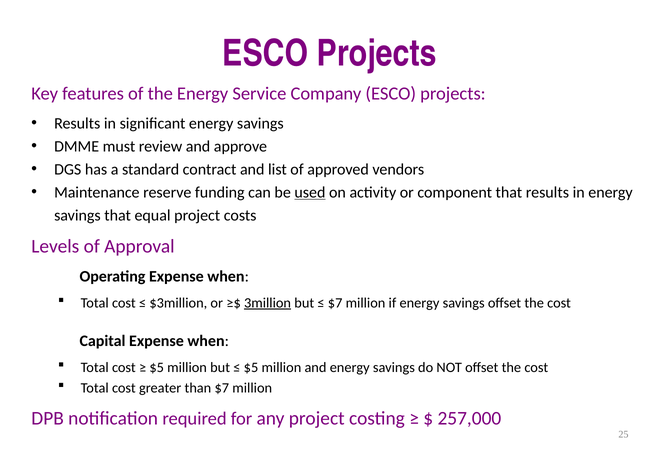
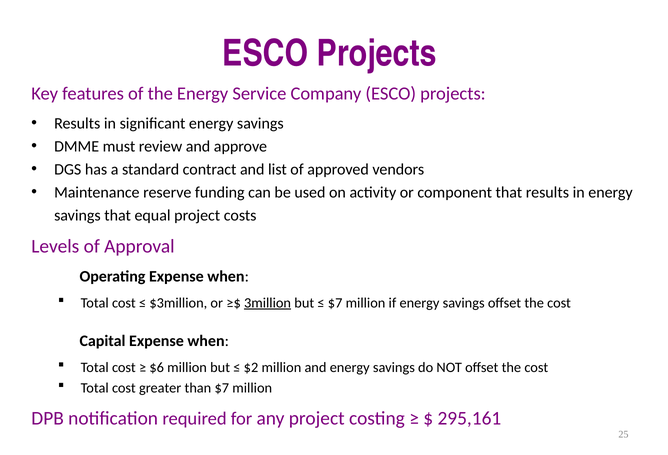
used underline: present -> none (310, 193)
$5: $5 -> $6 (157, 368)
$5: $5 -> $2 (251, 368)
257,000: 257,000 -> 295,161 (469, 419)
